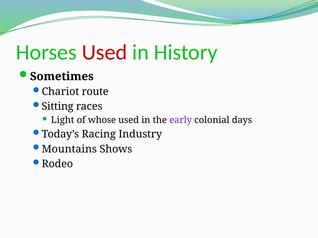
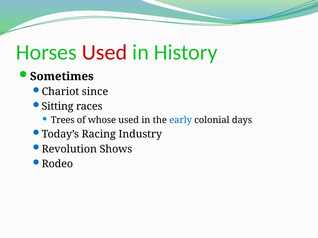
route: route -> since (95, 92)
Light: Light -> Trees (63, 120)
early colour: purple -> blue (181, 120)
Mountains: Mountains -> Revolution (69, 149)
